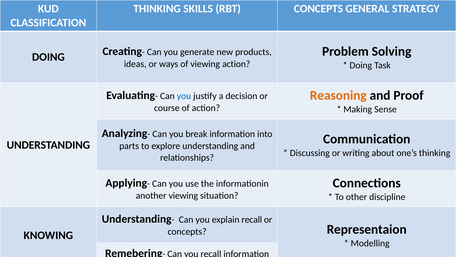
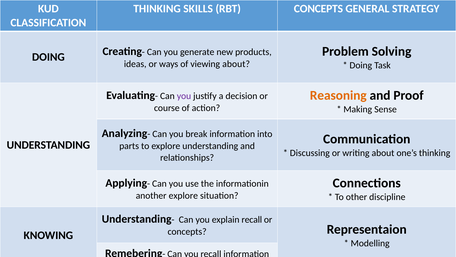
viewing action: action -> about (236, 64)
you colour: blue -> purple (184, 96)
another viewing: viewing -> explore (183, 195)
